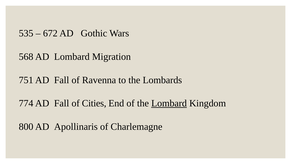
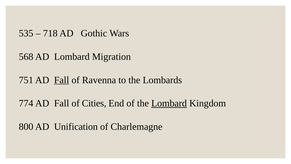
672: 672 -> 718 (50, 33)
Fall underline: none -> present (62, 80)
Apollinaris: Apollinaris -> Unification (76, 126)
